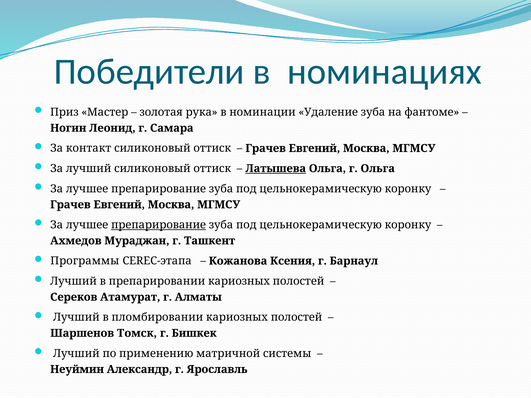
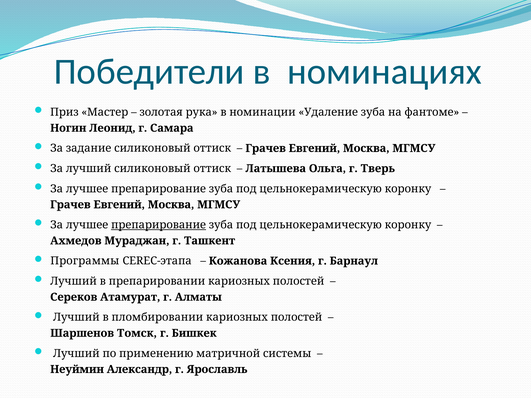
контакт: контакт -> задание (89, 148)
Латышева underline: present -> none (276, 169)
г Ольга: Ольга -> Тверь (378, 169)
